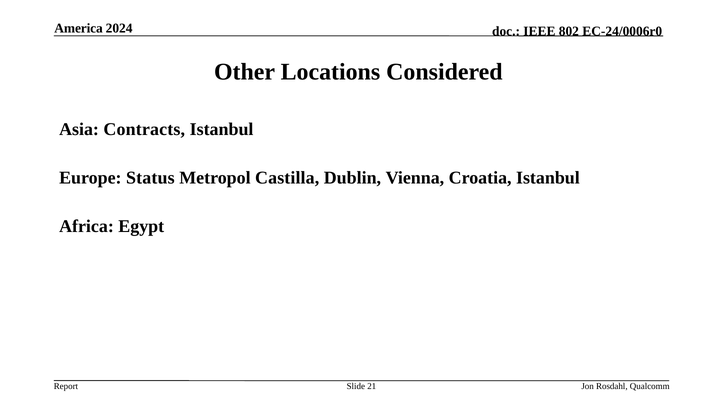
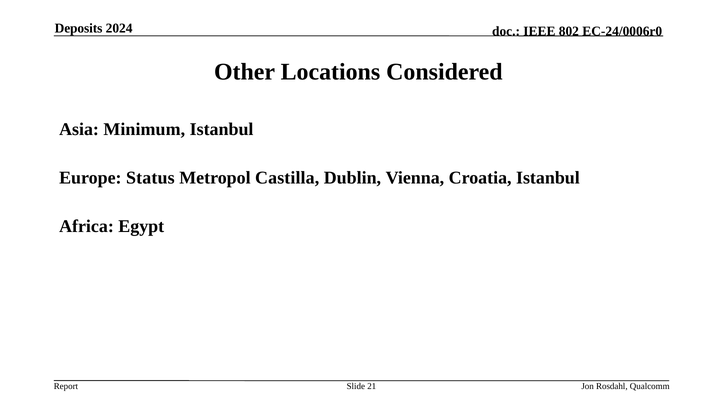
America: America -> Deposits (79, 29)
Contracts: Contracts -> Minimum (144, 129)
